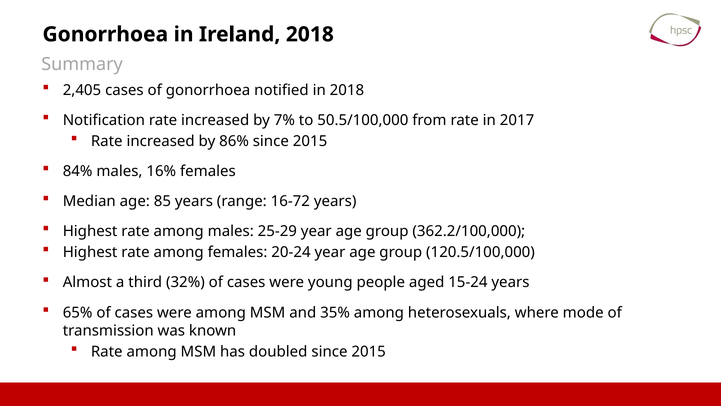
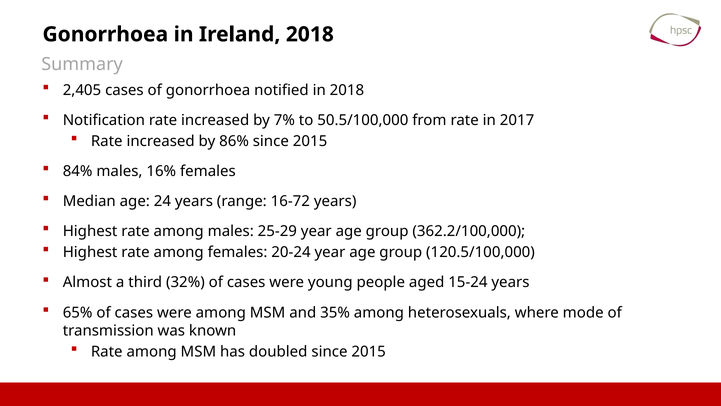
85: 85 -> 24 (162, 201)
